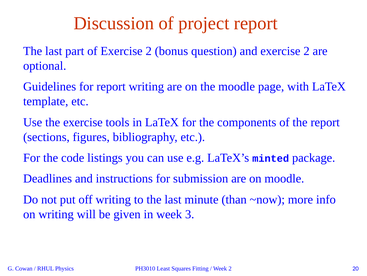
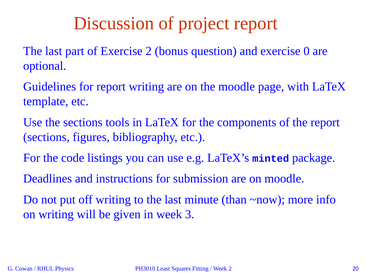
and exercise 2: 2 -> 0 (307, 51)
the exercise: exercise -> sections (83, 122)
